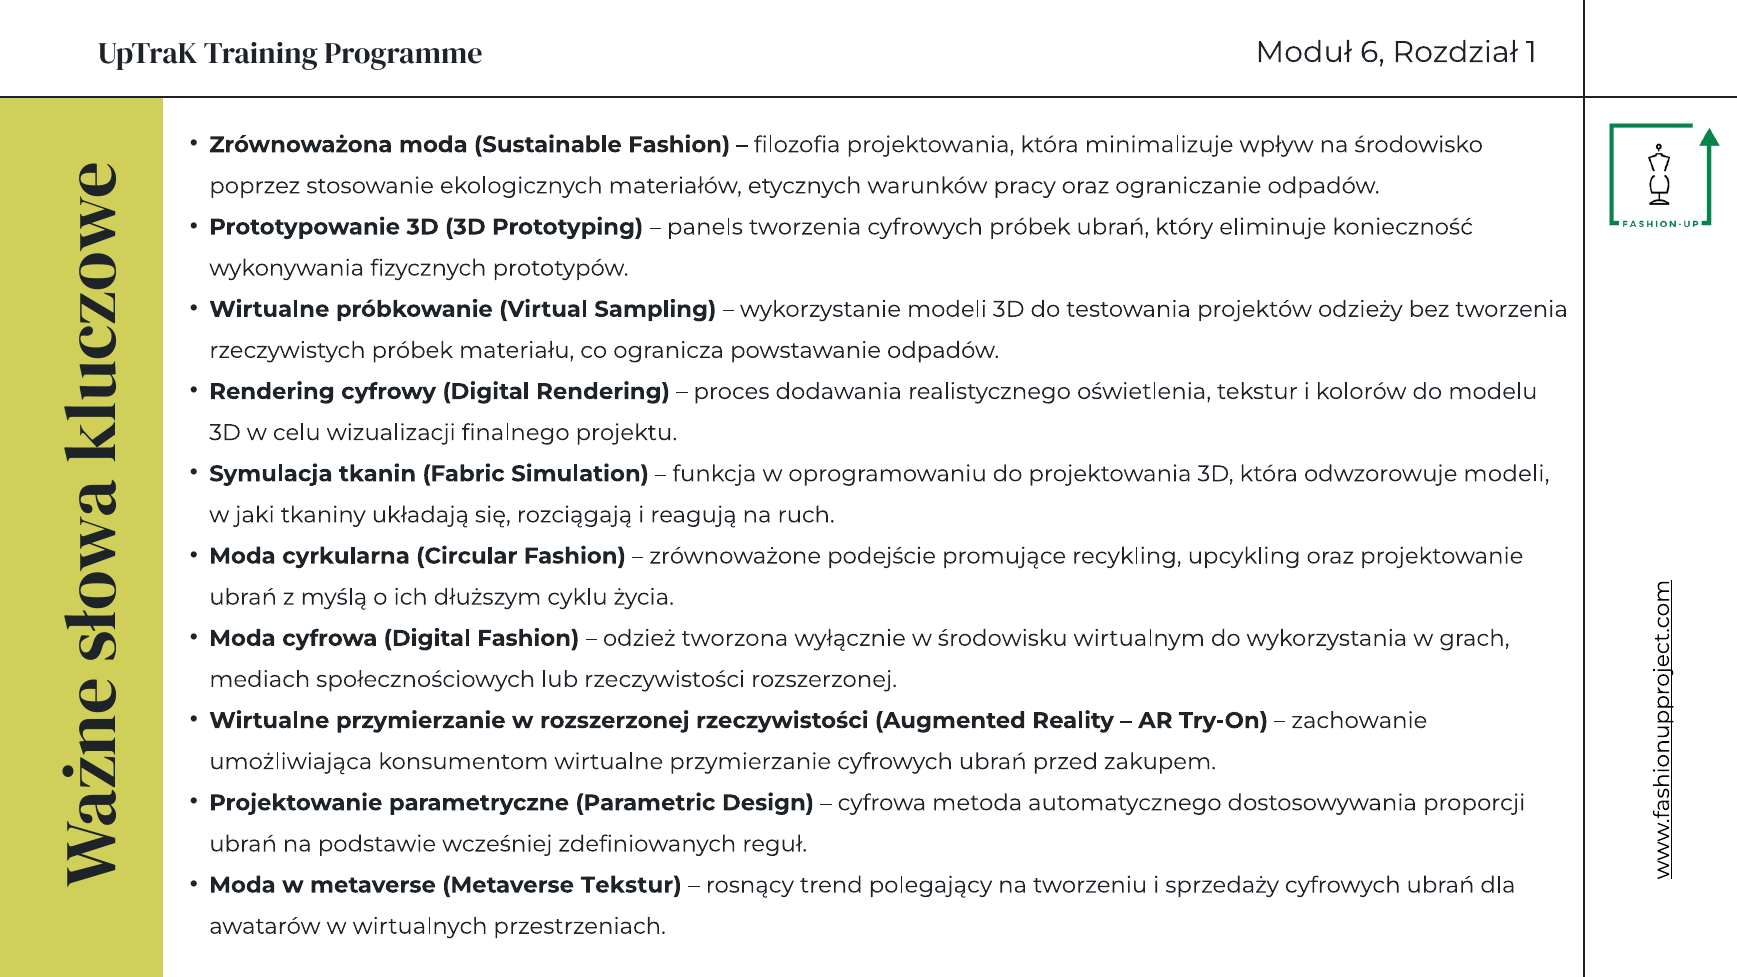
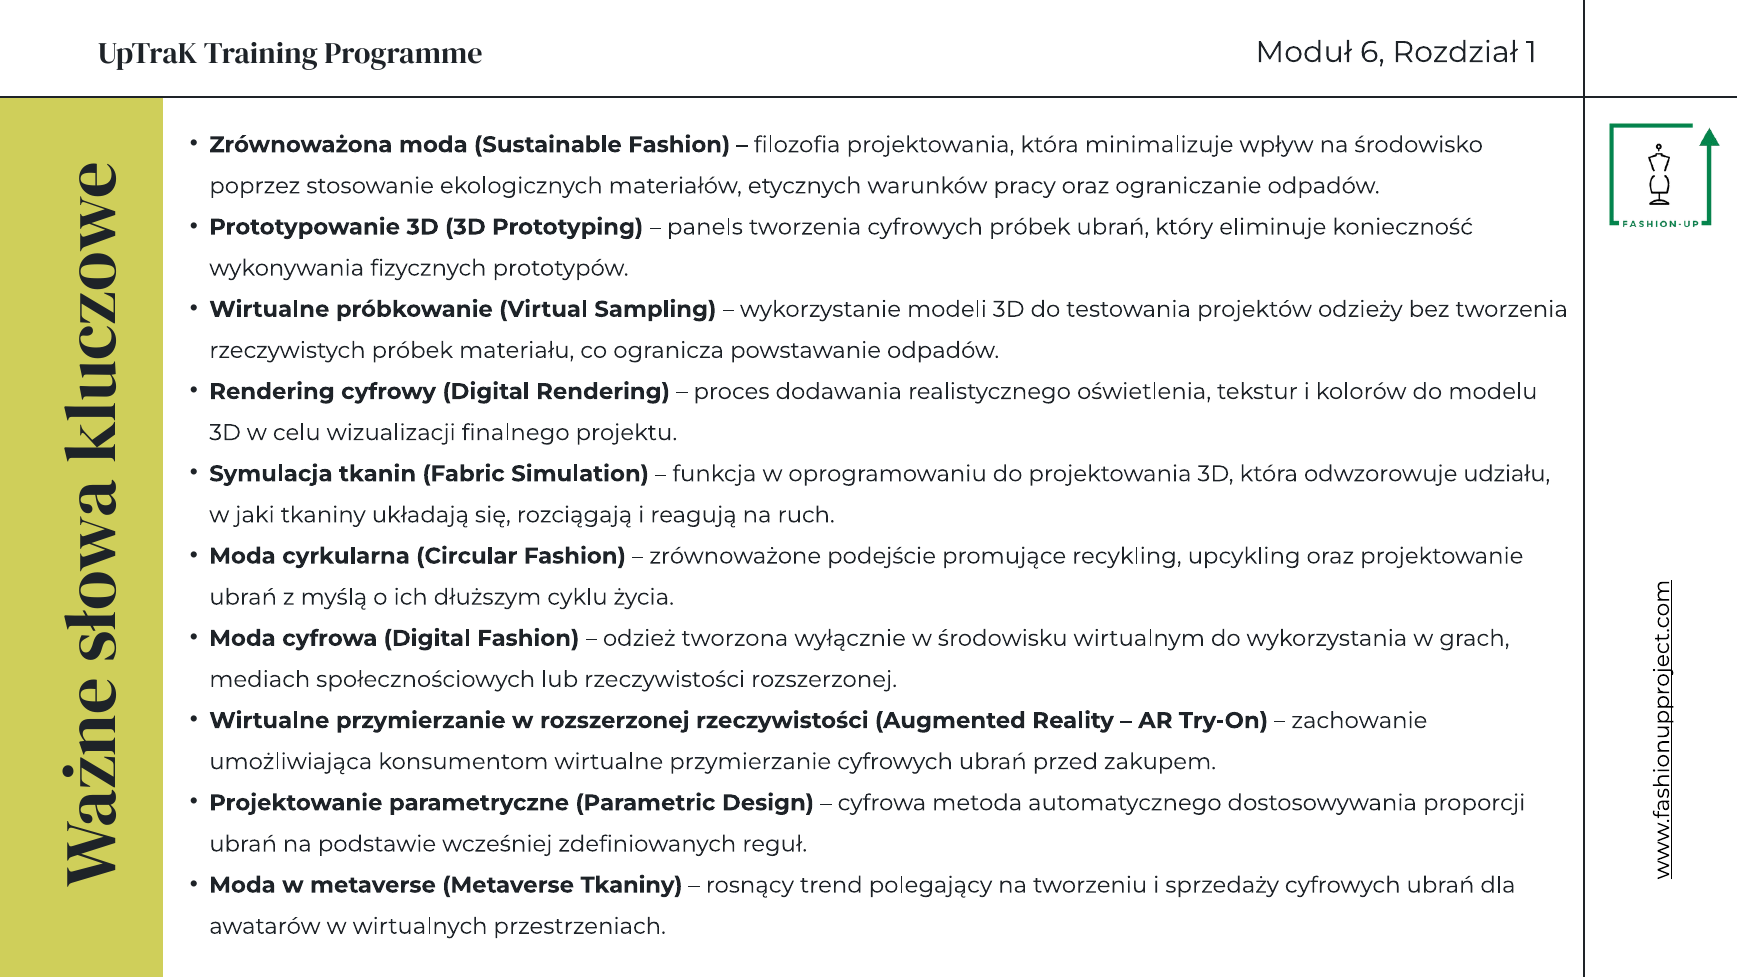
odwzorowuje modeli: modeli -> udziału (1507, 474)
Metaverse Tekstur: Tekstur -> Tkaniny (631, 885)
